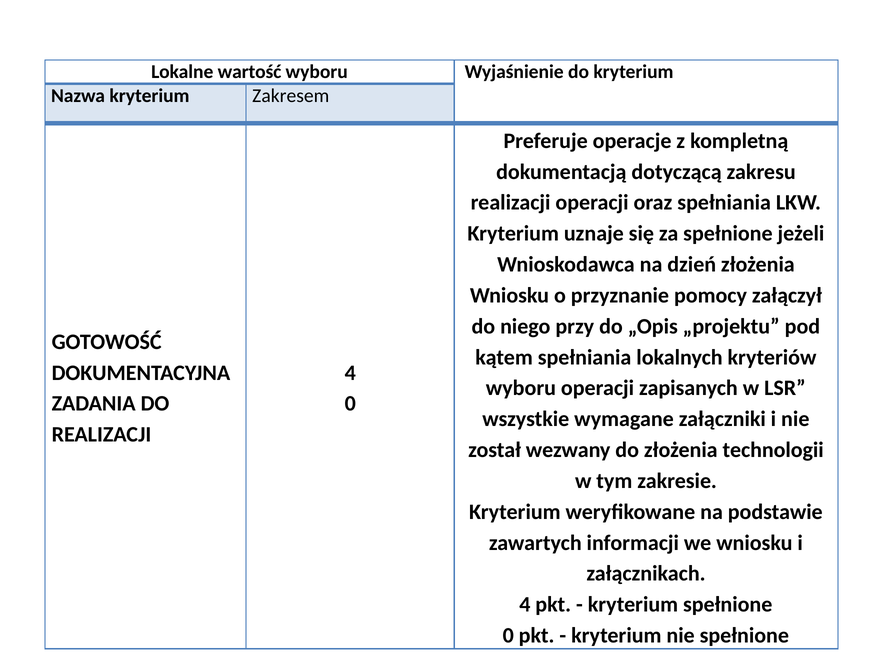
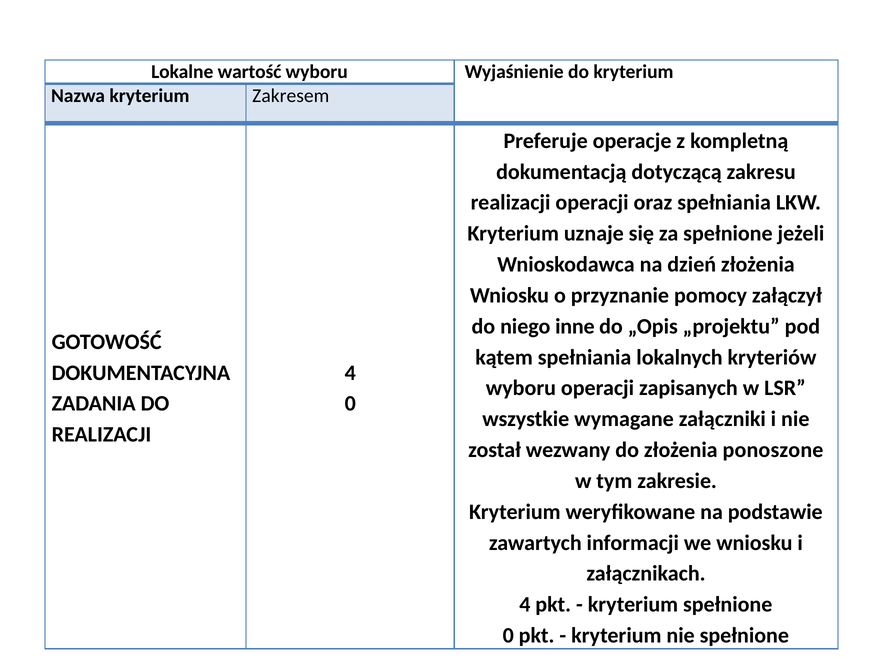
przy: przy -> inne (575, 326)
technologii: technologii -> ponoszone (773, 450)
